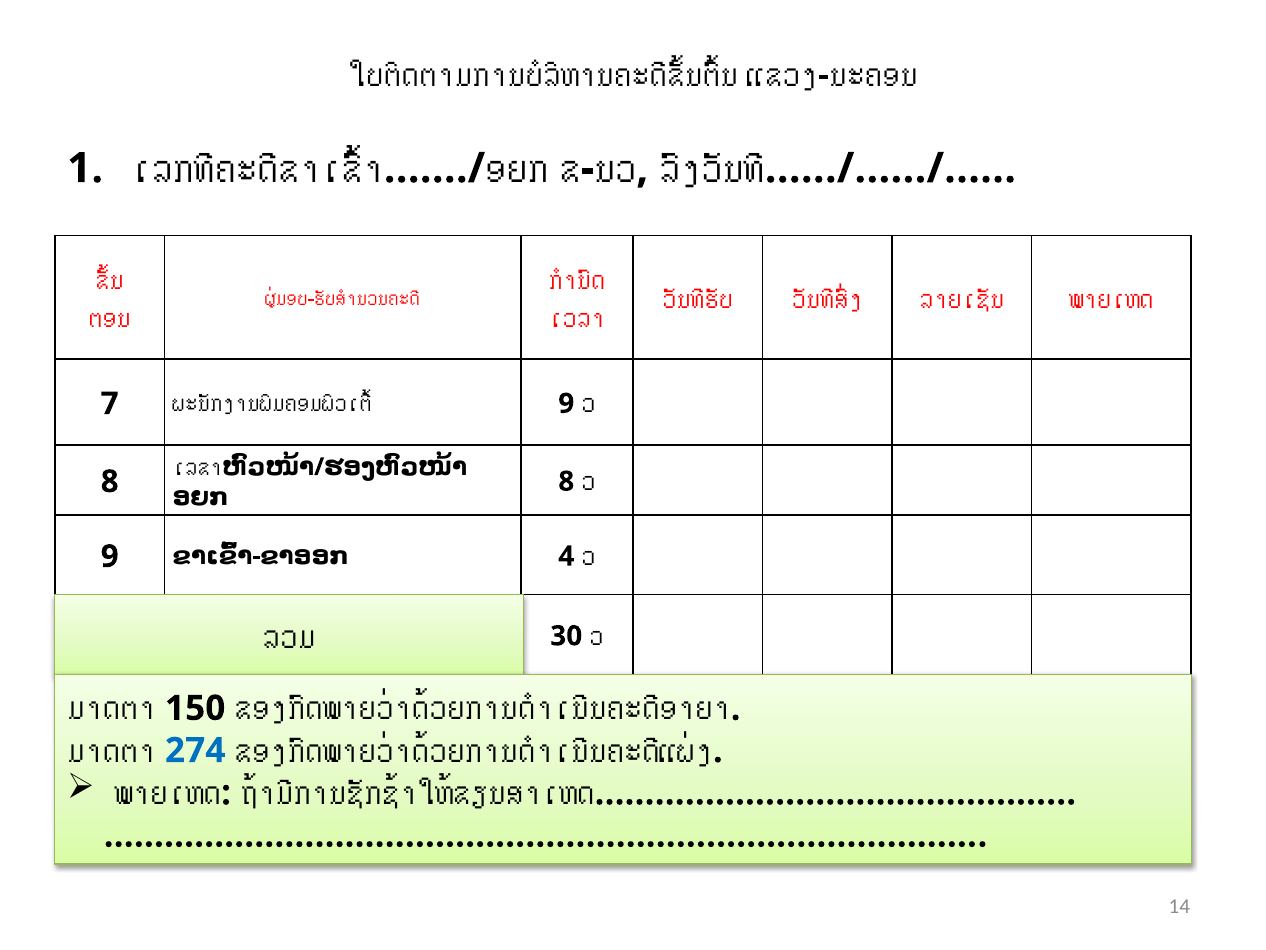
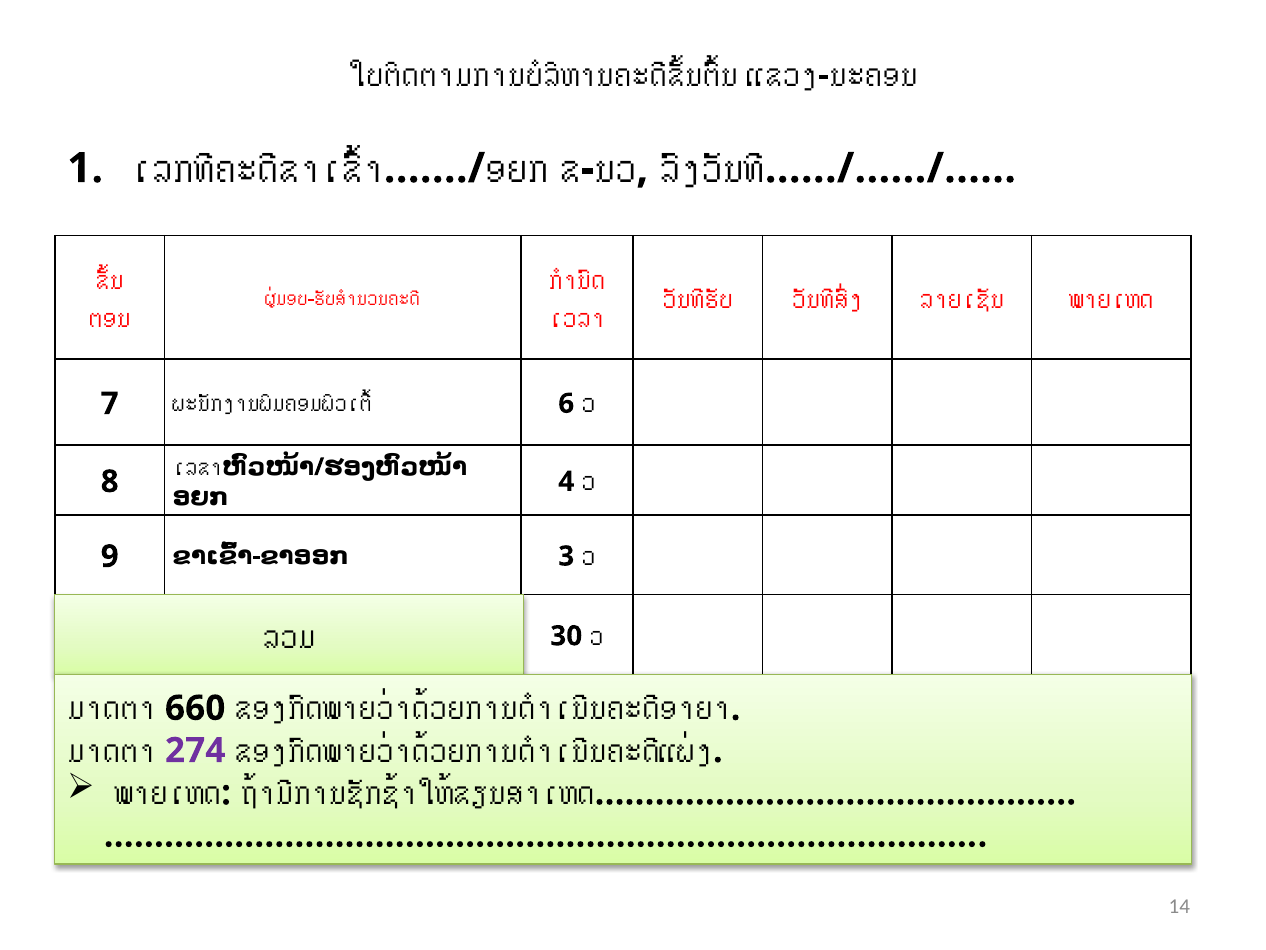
9: 9 -> 6 (566, 403)
8: 8 -> 4 (566, 481)
4: 4 -> 3 (566, 556)
150: 150 -> 660 (195, 708)
274 colour: blue -> purple (195, 750)
